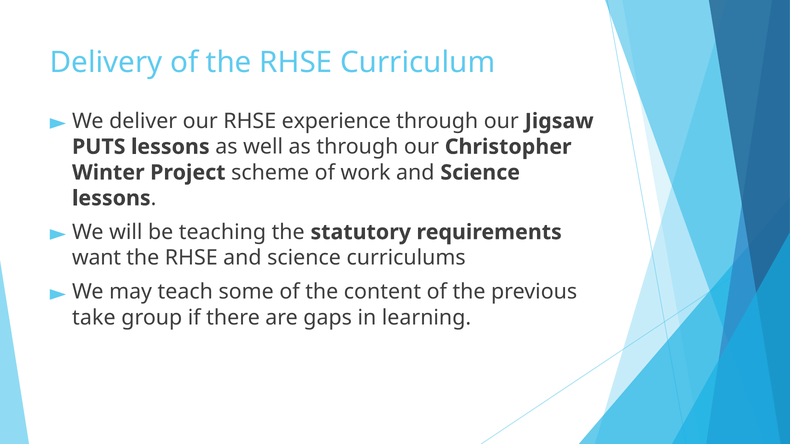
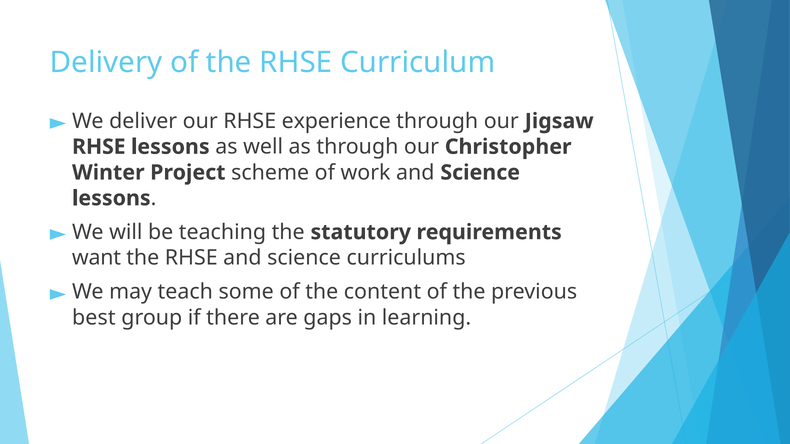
PUTS: PUTS -> RHSE (99, 147)
take: take -> best (94, 318)
